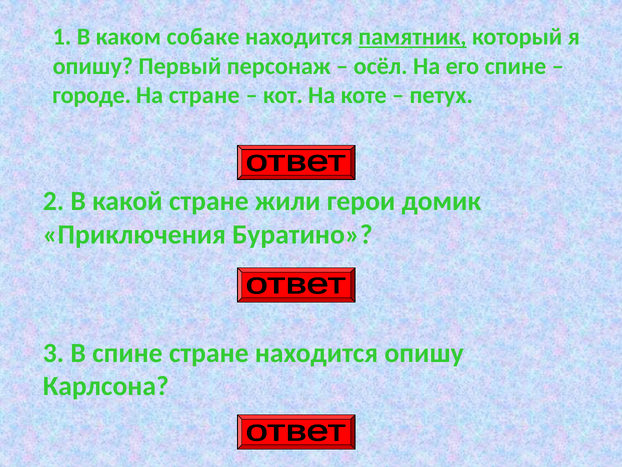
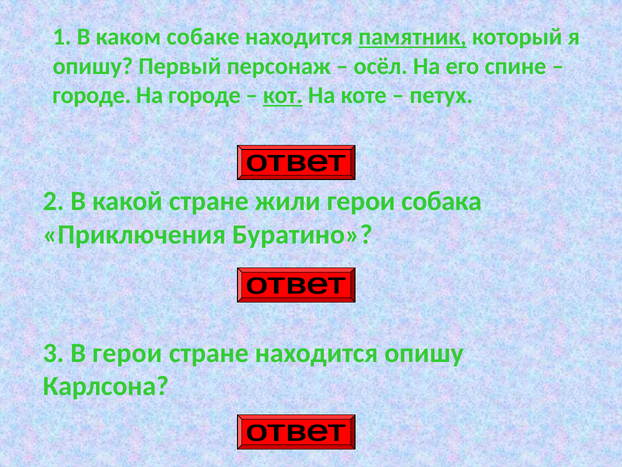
На стране: стране -> городе (204, 95)
кот underline: none -> present (283, 95)
домик: домик -> собака (441, 201)
В спине: спине -> герои (127, 353)
